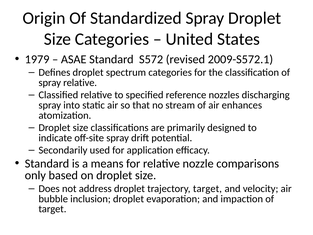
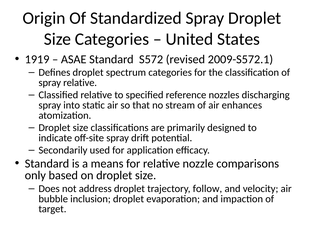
1979: 1979 -> 1919 (37, 59)
trajectory target: target -> follow (207, 189)
